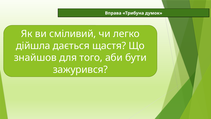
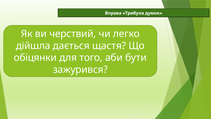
сміливий: сміливий -> черствий (73, 34)
знайшов: знайшов -> обіцянки (35, 58)
